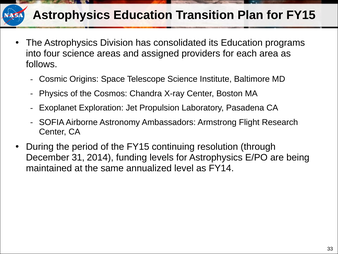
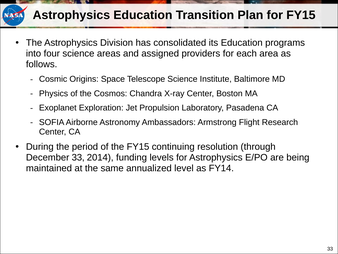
December 31: 31 -> 33 (78, 157)
